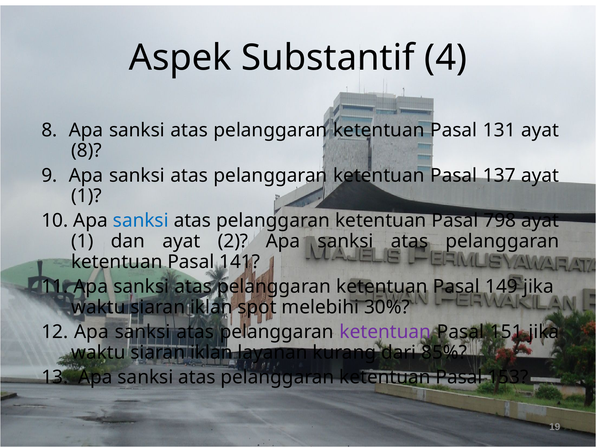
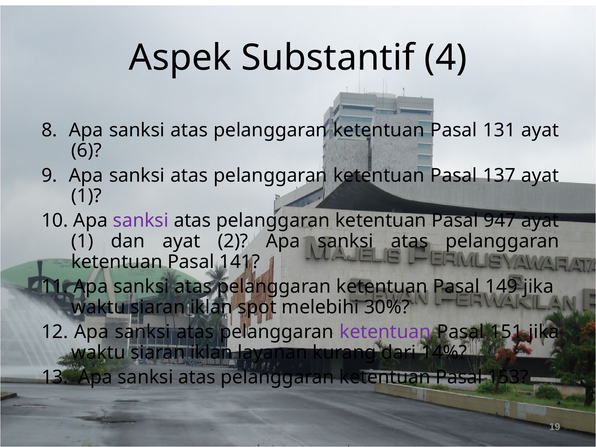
8: 8 -> 6 (86, 151)
sanksi colour: blue -> purple (141, 221)
798: 798 -> 947 (500, 221)
85%: 85% -> 14% (444, 352)
